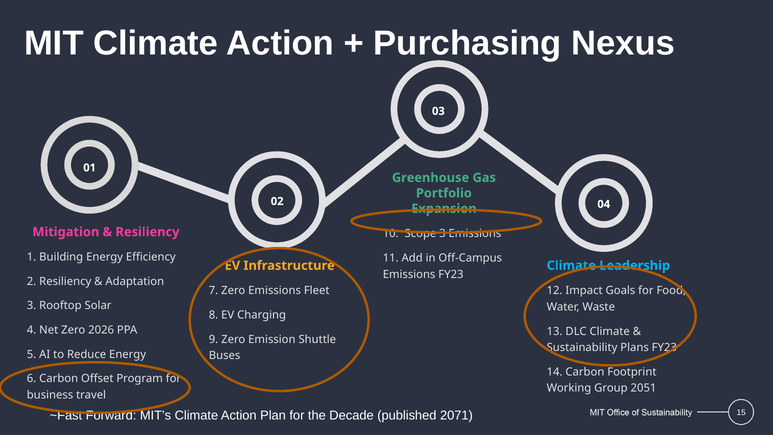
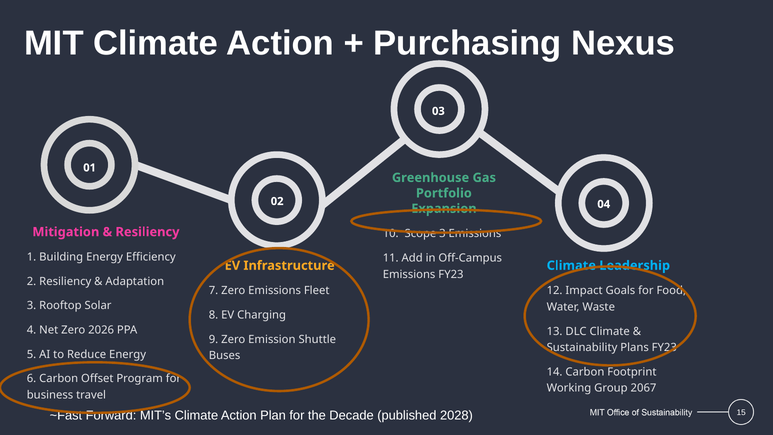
2051: 2051 -> 2067 (643, 388)
2071: 2071 -> 2028 (456, 415)
